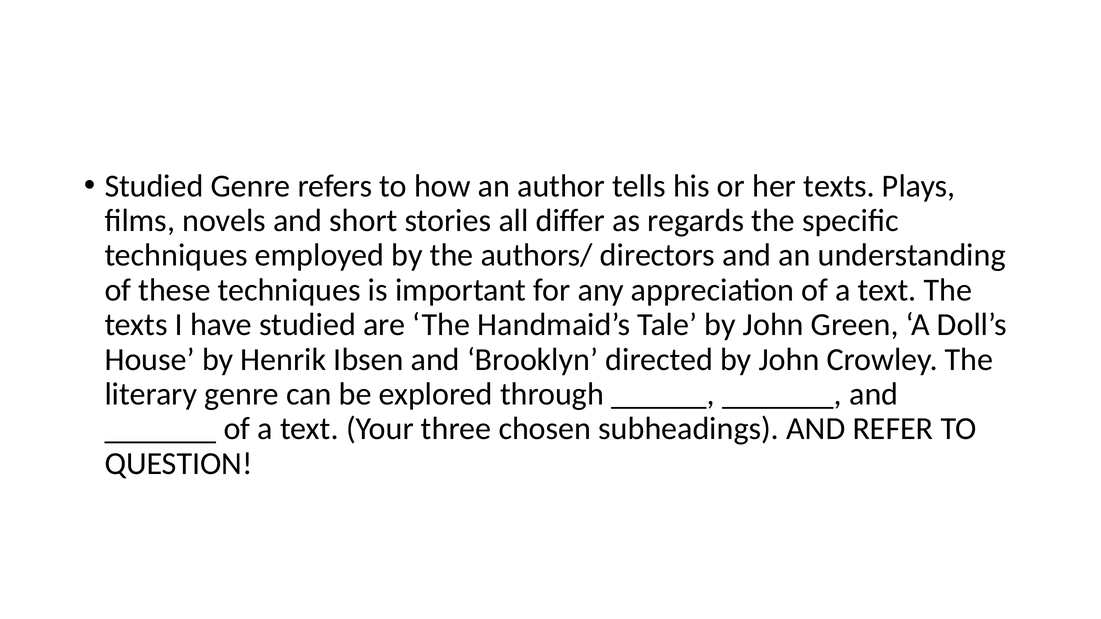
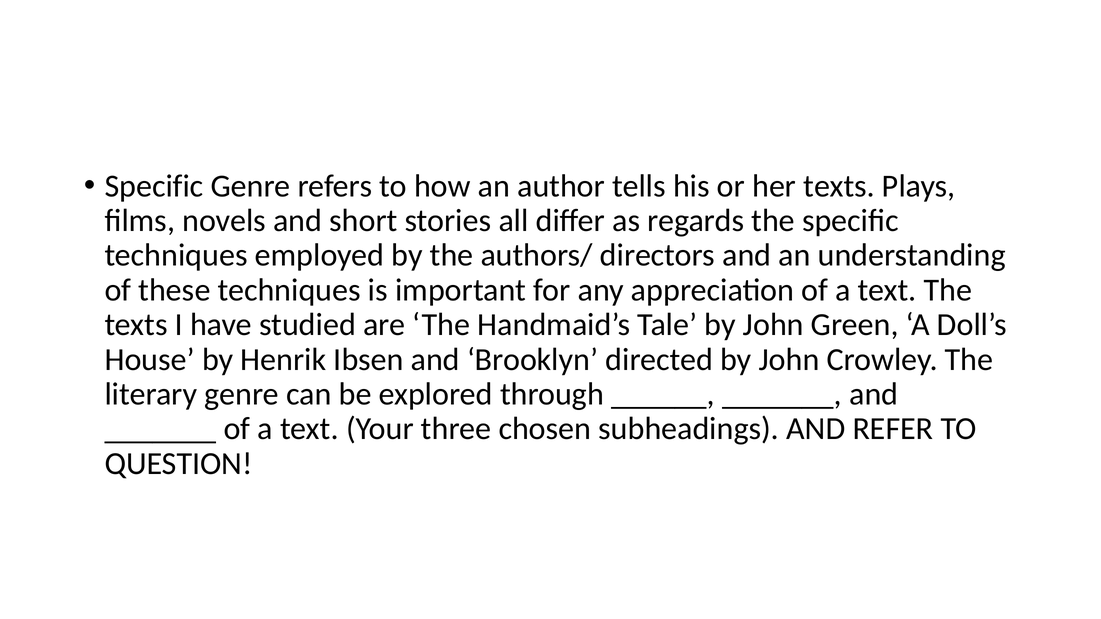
Studied: Studied -> Specific (154, 186)
